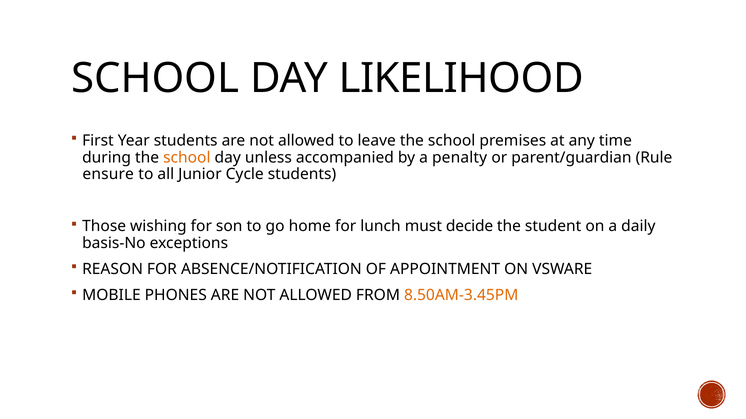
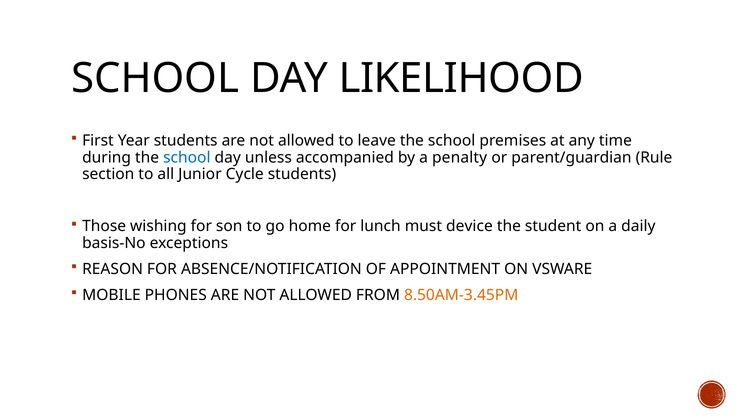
school colour: orange -> blue (187, 158)
ensure: ensure -> section (108, 174)
decide: decide -> device (469, 227)
